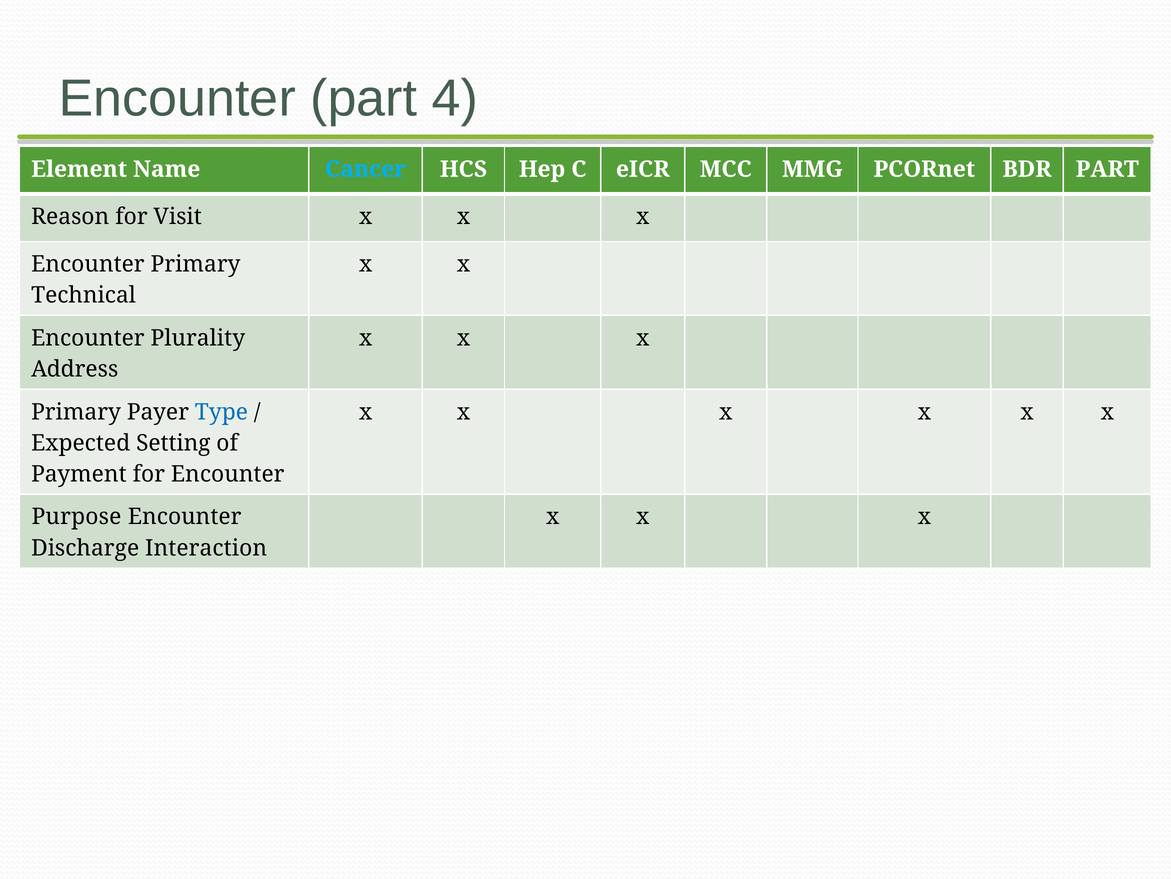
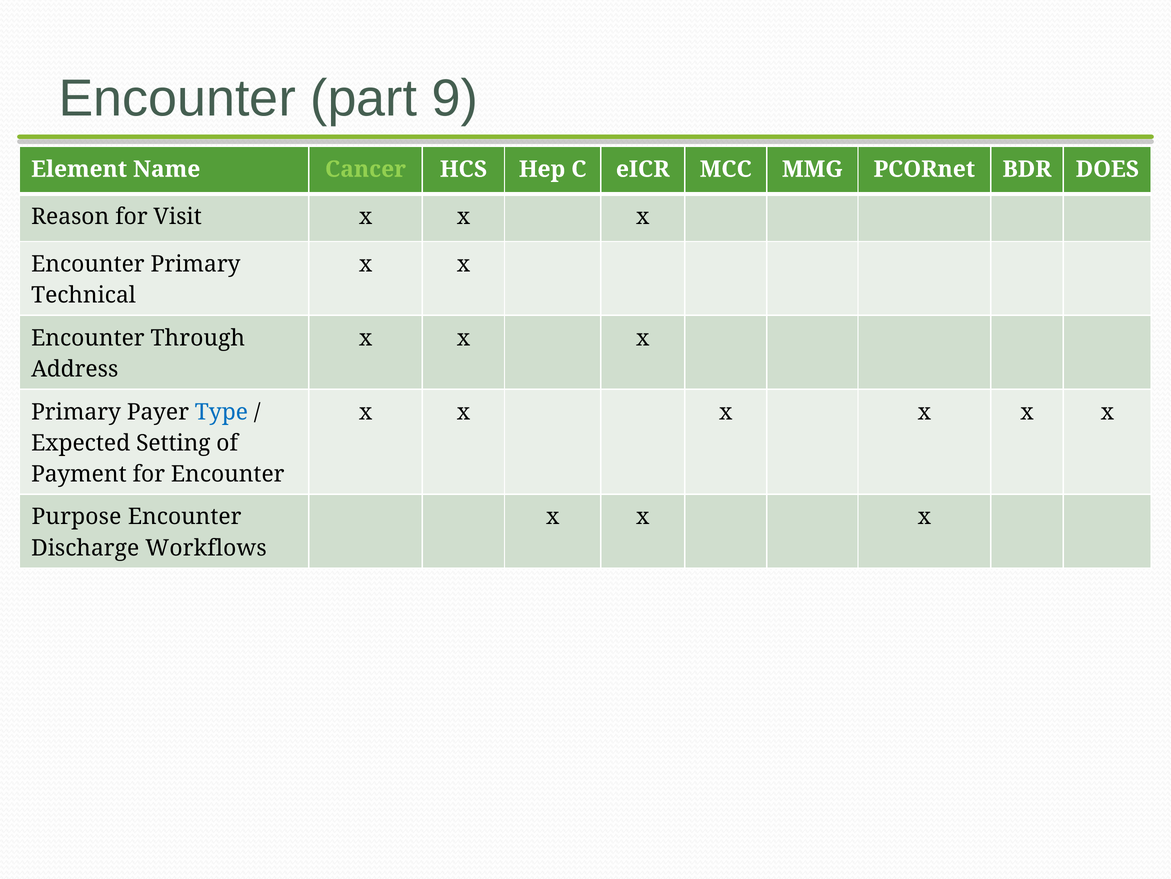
4: 4 -> 9 (455, 98)
Cancer colour: light blue -> light green (366, 169)
BDR PART: PART -> DOES (1107, 169)
Plurality: Plurality -> Through (198, 338)
Interaction: Interaction -> Workflows (206, 548)
